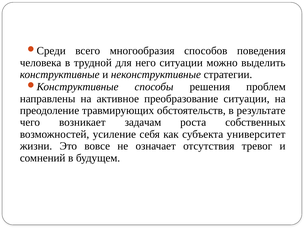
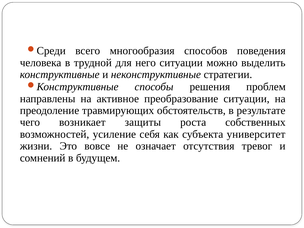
задачам: задачам -> защиты (143, 122)
